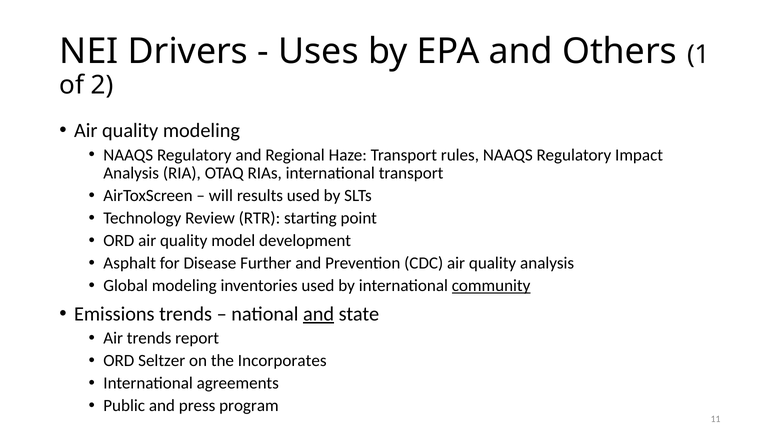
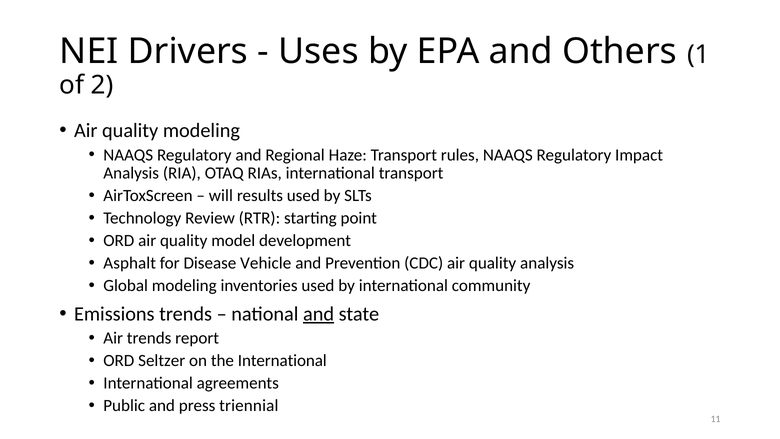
Further: Further -> Vehicle (266, 263)
community underline: present -> none (491, 286)
the Incorporates: Incorporates -> International (282, 361)
program: program -> triennial (249, 406)
